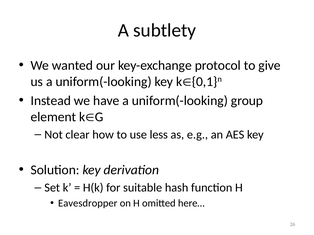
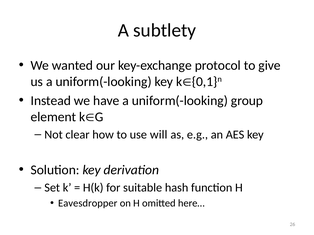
less: less -> will (159, 135)
